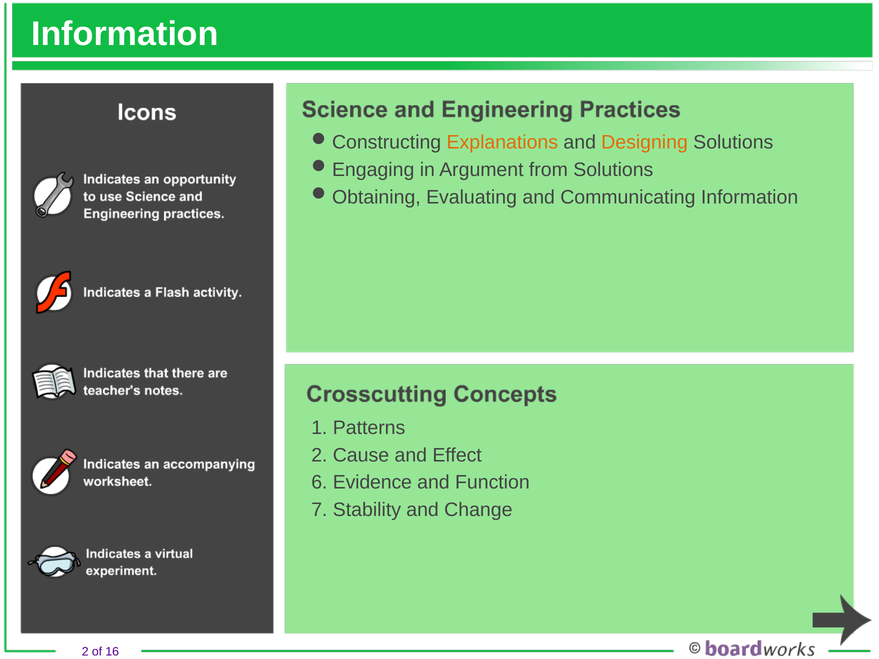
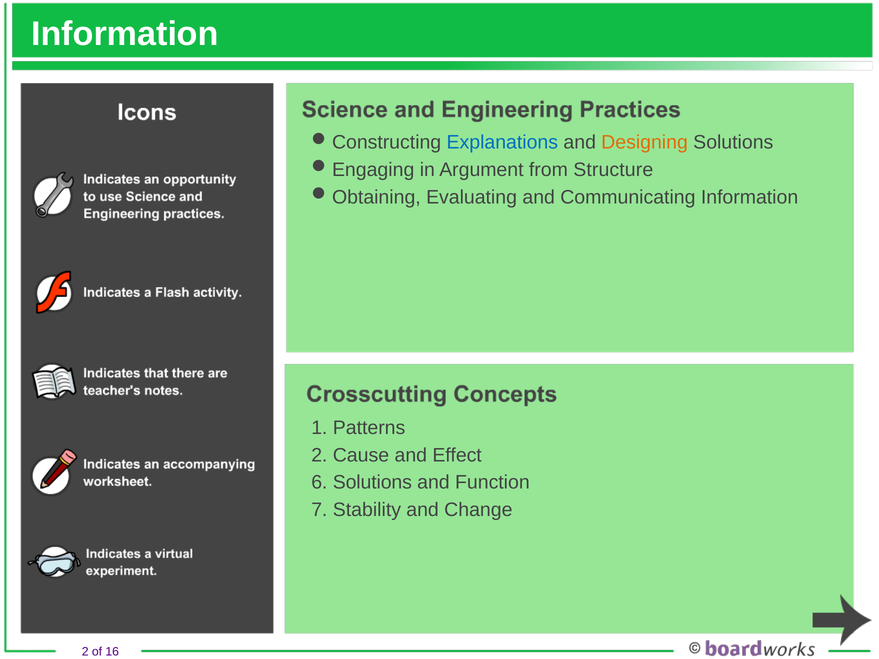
Explanations colour: orange -> blue (502, 142)
from Solutions: Solutions -> Structure (613, 170)
6 Evidence: Evidence -> Solutions (372, 483)
